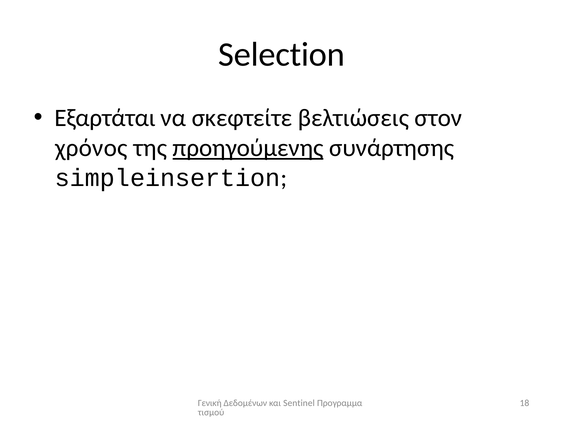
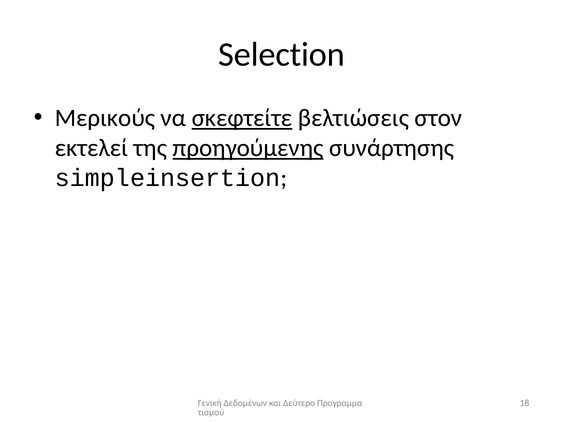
Εξαρτάται: Εξαρτάται -> Μερικούς (105, 118)
σκεφτείτε underline: none -> present (242, 118)
χρόνος: χρόνος -> εκτελεί (91, 148)
Sentinel: Sentinel -> Δεύτερο (299, 403)
